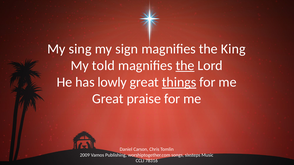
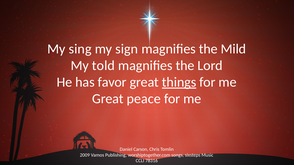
King: King -> Mild (233, 49)
the underline: present -> none (185, 66)
lowly: lowly -> favor (112, 82)
praise: praise -> peace (144, 99)
